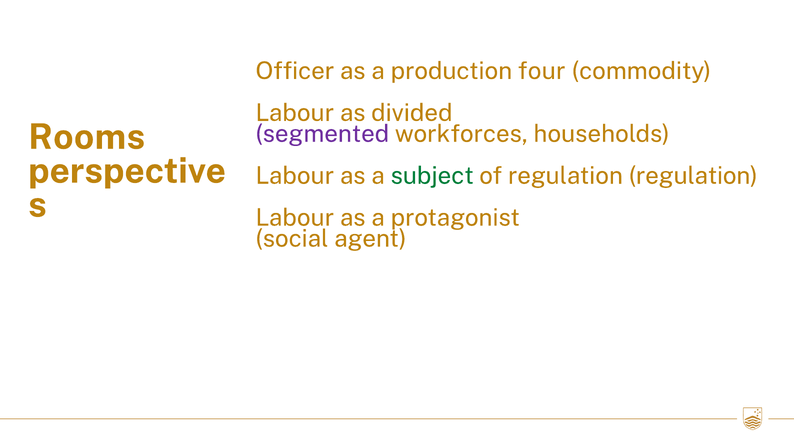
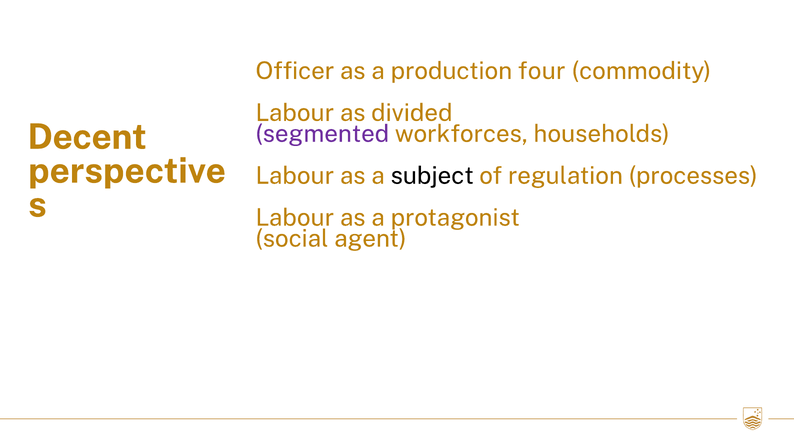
Rooms: Rooms -> Decent (87, 137)
subject colour: green -> black (432, 176)
regulation regulation: regulation -> processes (693, 176)
